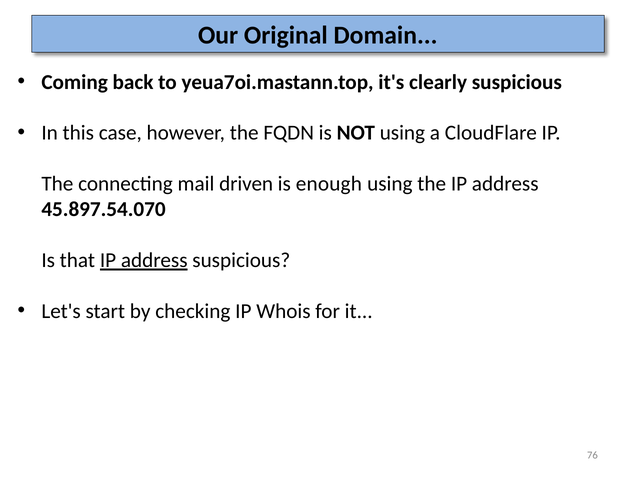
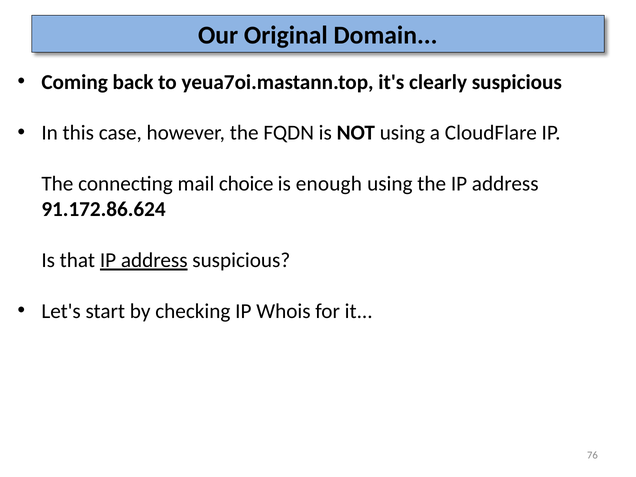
driven: driven -> choice (246, 184)
45.897.54.070: 45.897.54.070 -> 91.172.86.624 (104, 209)
